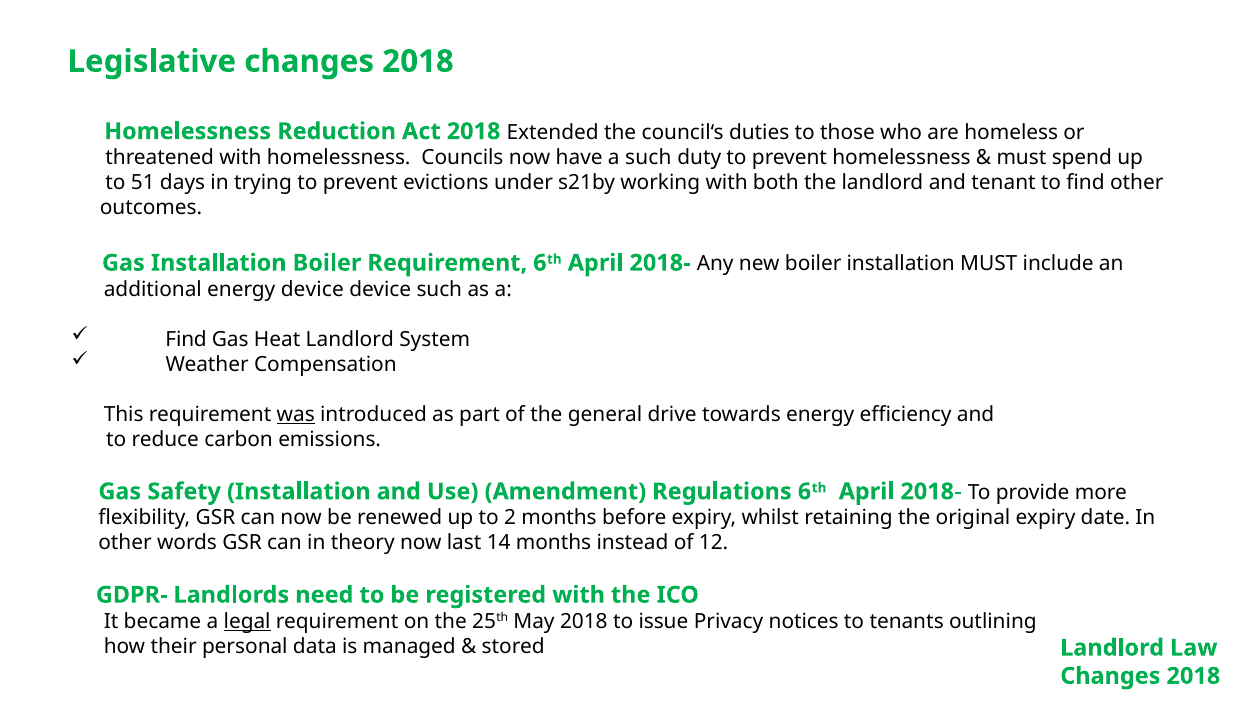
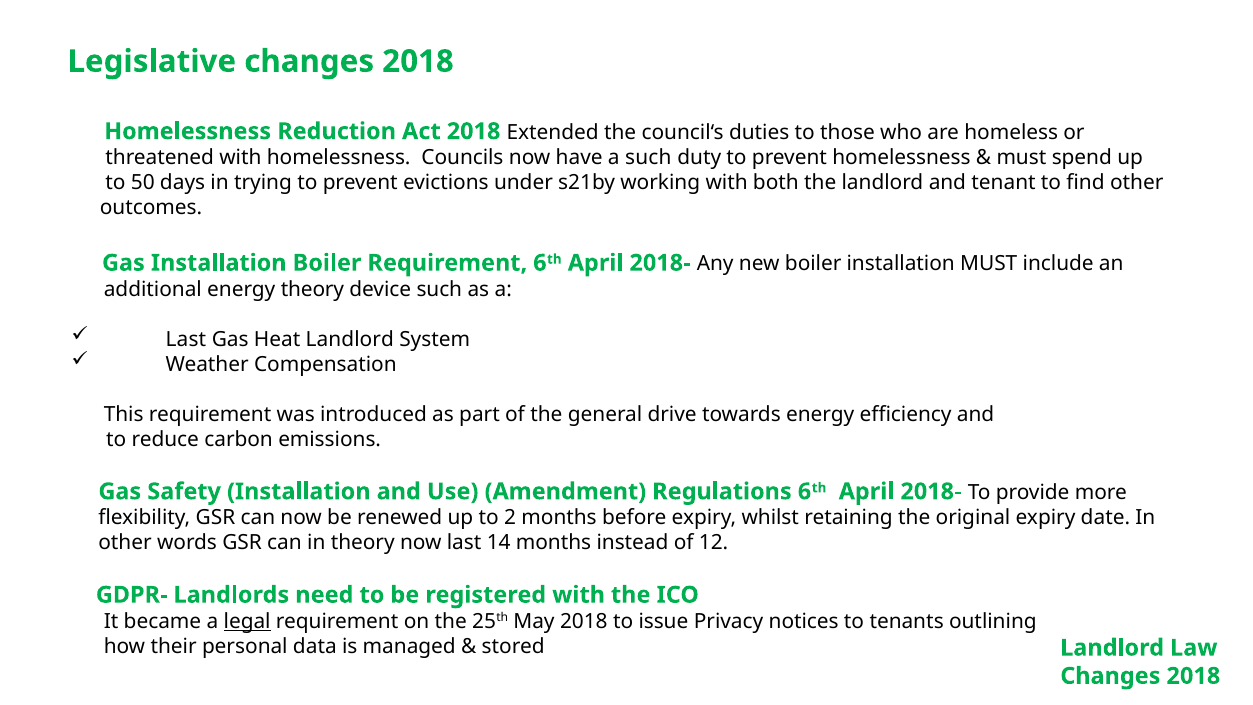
51: 51 -> 50 (143, 183)
energy device: device -> theory (312, 289)
Find: Find -> Last (186, 339)
was underline: present -> none (296, 415)
